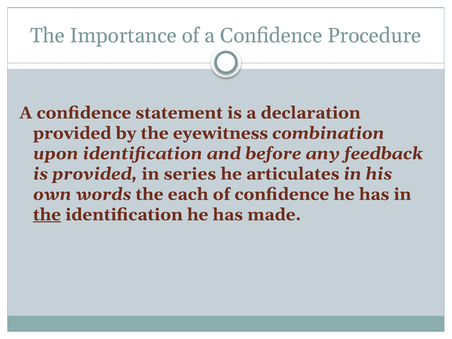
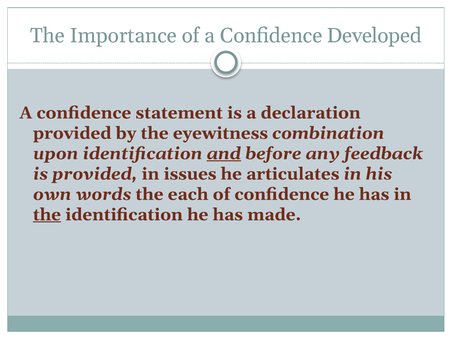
Procedure: Procedure -> Developed (374, 36)
and underline: none -> present (224, 154)
series: series -> issues (190, 174)
